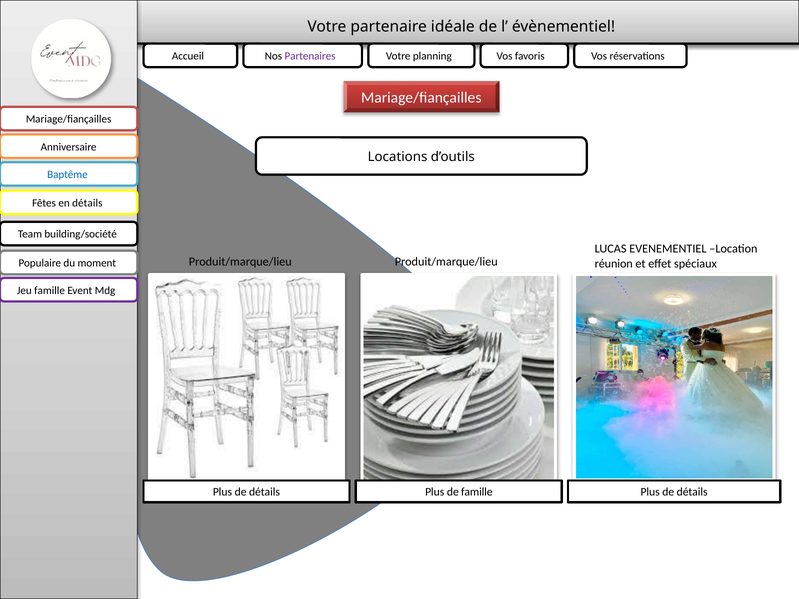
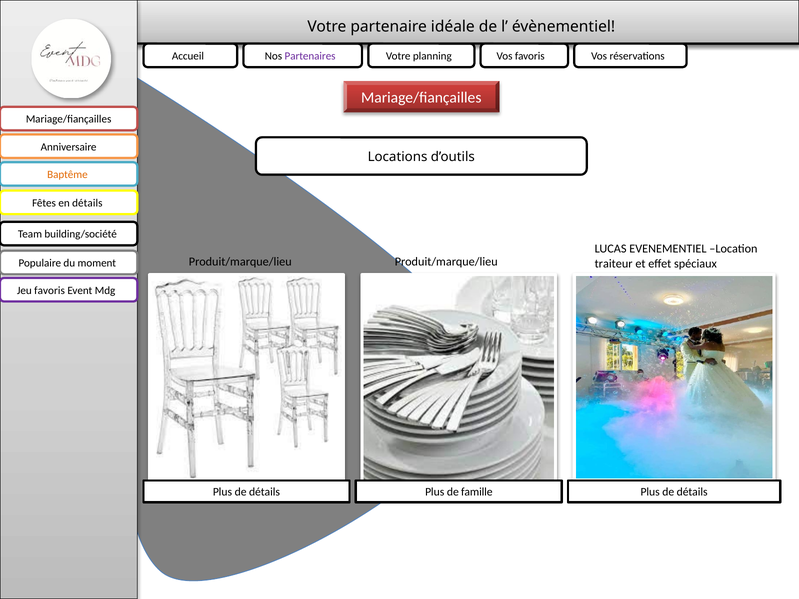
Baptême colour: blue -> orange (67, 175)
réunion: réunion -> traiteur (614, 264)
Jeu famille: famille -> favoris (50, 291)
